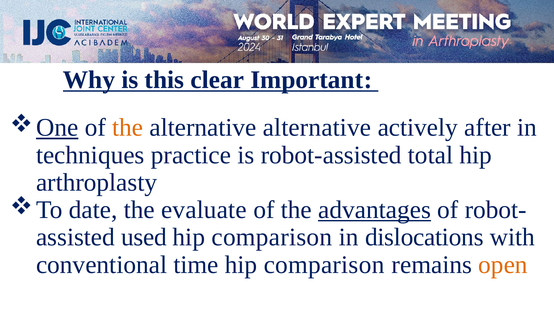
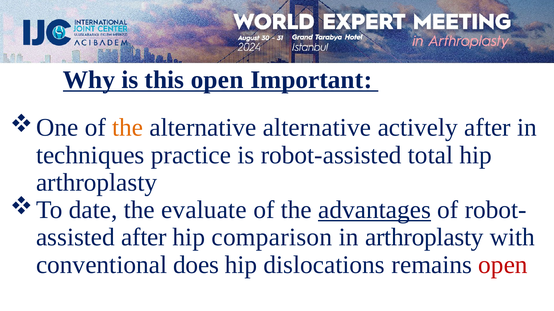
this clear: clear -> open (217, 80)
One underline: present -> none (57, 128)
used: used -> after (144, 238)
in dislocations: dislocations -> arthroplasty (424, 238)
time: time -> does (196, 265)
comparison: comparison -> dislocations (324, 265)
open colour: orange -> red (503, 265)
